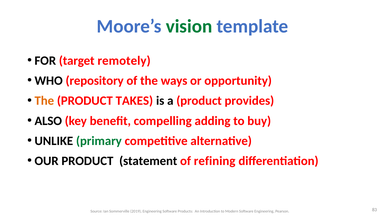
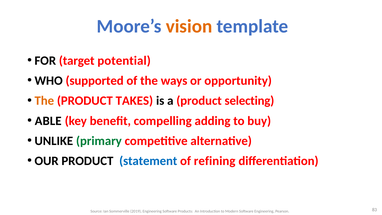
vision colour: green -> orange (189, 26)
remotely: remotely -> potential (124, 61)
repository: repository -> supported (95, 81)
provides: provides -> selecting (249, 101)
ALSO: ALSO -> ABLE (48, 121)
statement colour: black -> blue (148, 161)
